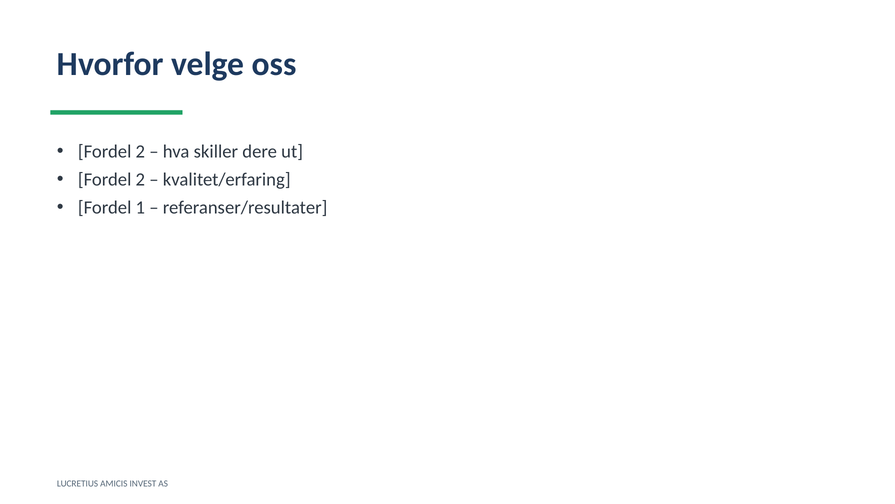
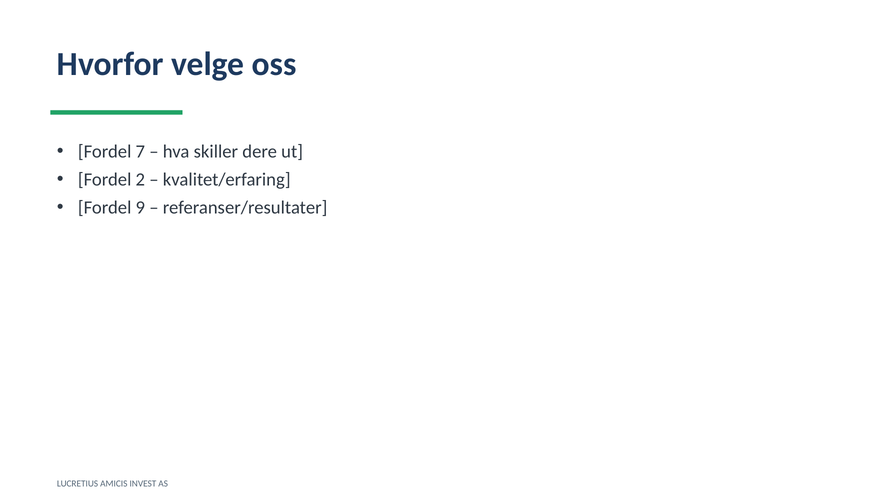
2: 2 -> 7 (140, 152)
1: 1 -> 9 (140, 208)
